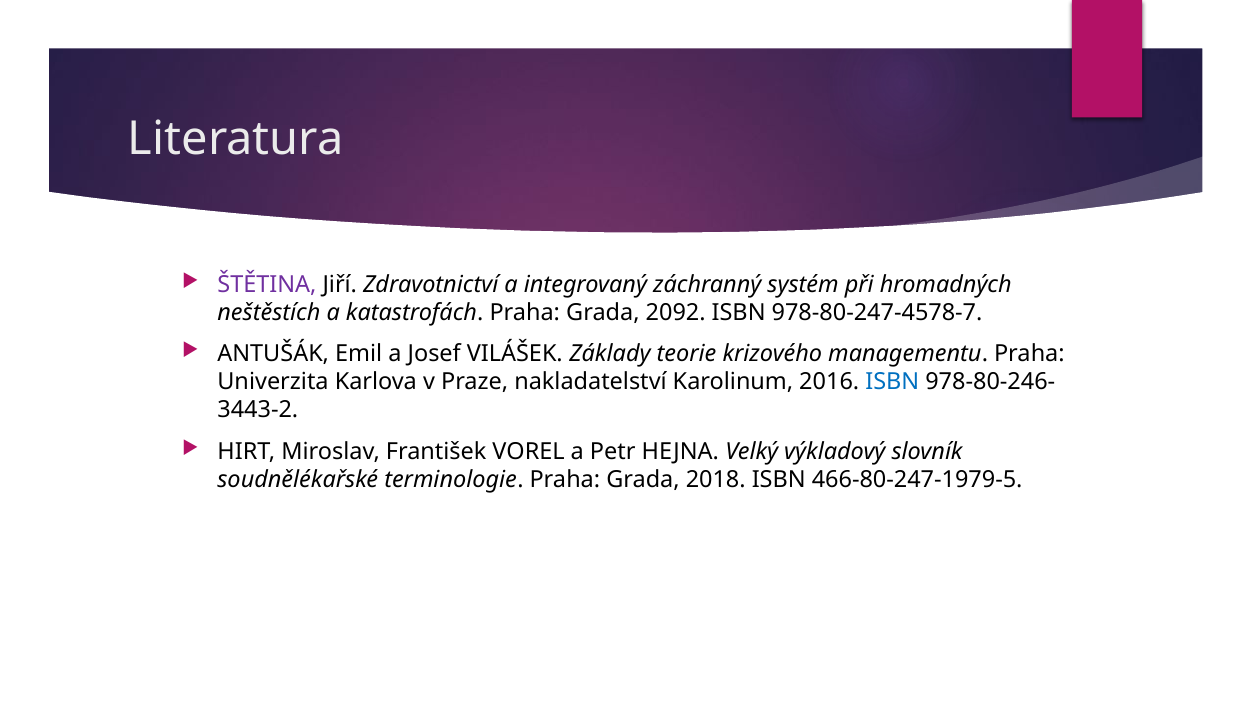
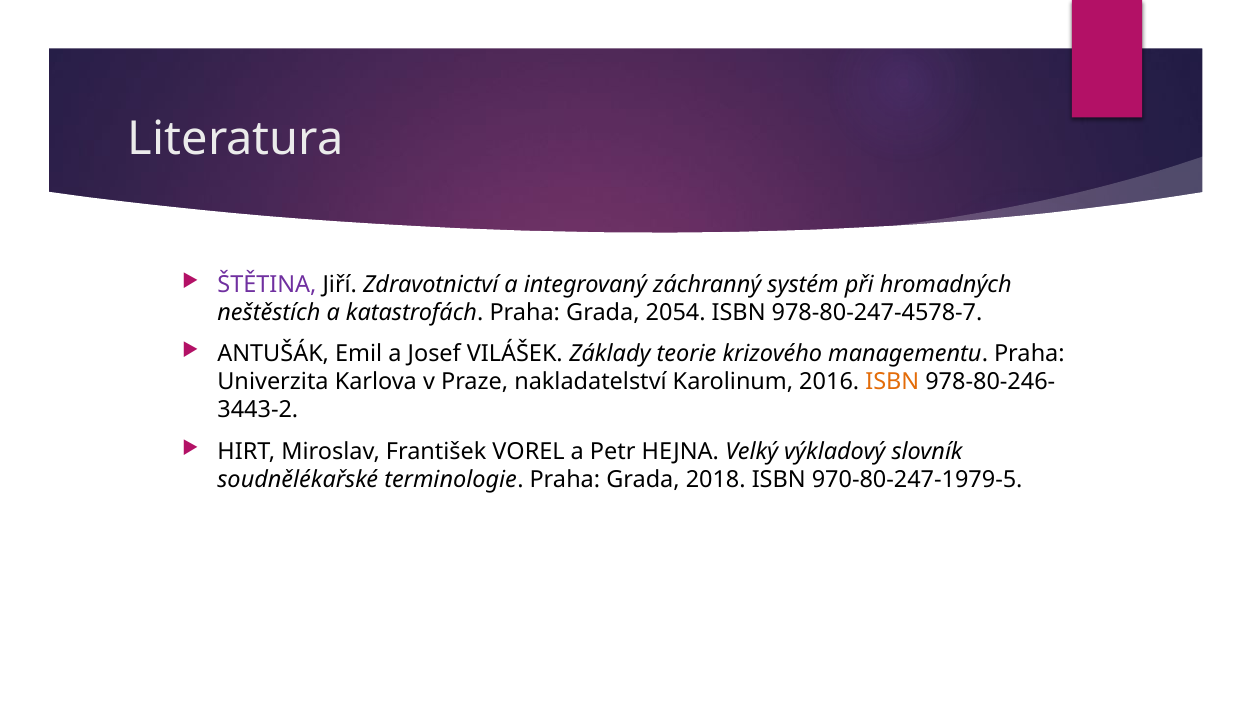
2092: 2092 -> 2054 (676, 313)
ISBN colour: blue -> orange (892, 382)
466-80-247-1979-5: 466-80-247-1979-5 -> 970-80-247-1979-5 (917, 480)
